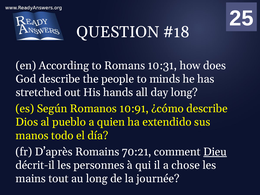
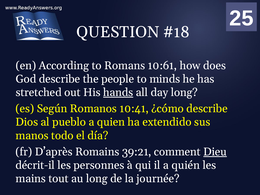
10:31: 10:31 -> 10:61 (162, 66)
hands underline: none -> present (118, 92)
10:91: 10:91 -> 10:41 (134, 109)
70:21: 70:21 -> 39:21 (137, 152)
chose: chose -> quién (186, 165)
